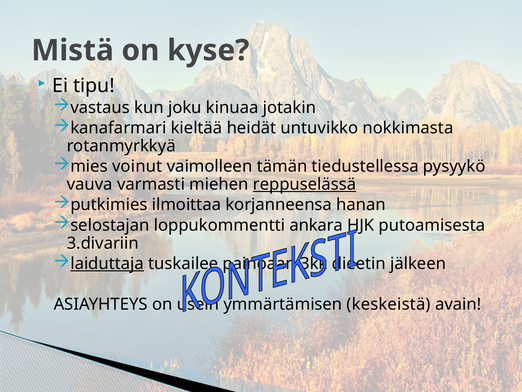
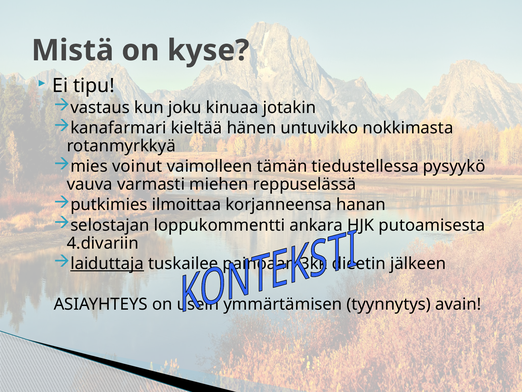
heidät: heidät -> hänen (251, 128)
reppuselässä underline: present -> none (305, 184)
3.divariin: 3.divariin -> 4.divariin (103, 243)
keskeistä: keskeistä -> tyynnytys (389, 304)
